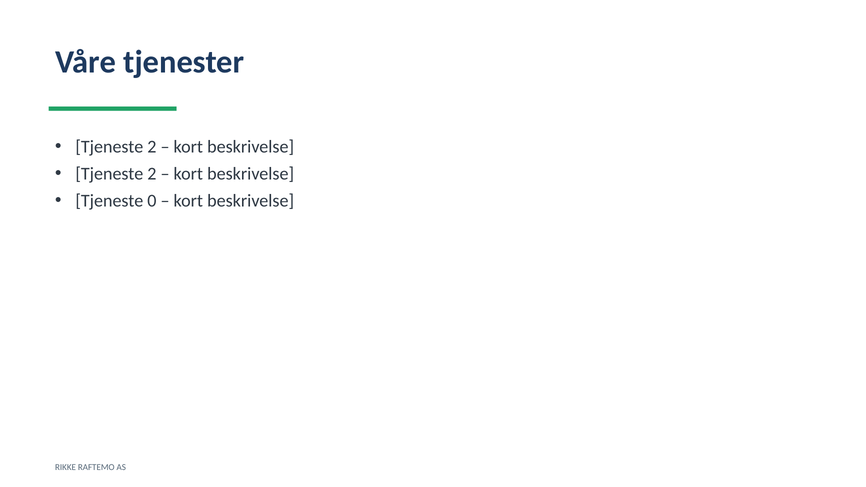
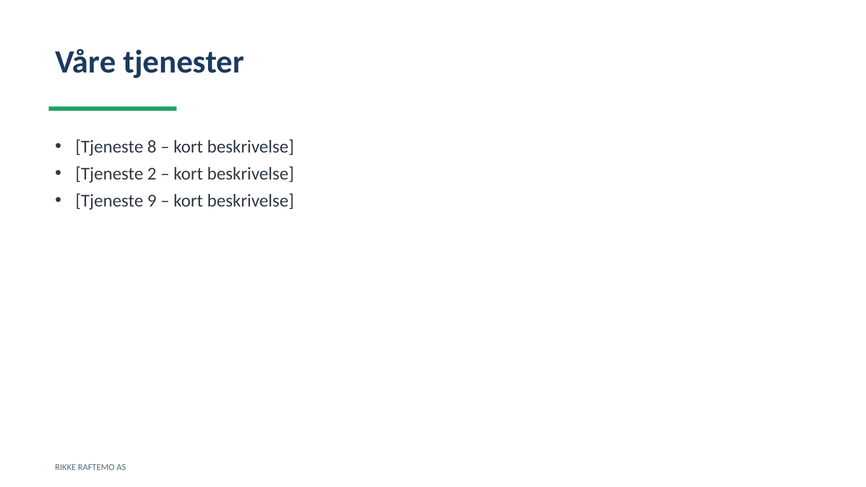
2: 2 -> 8 (152, 147)
0: 0 -> 9 (152, 201)
